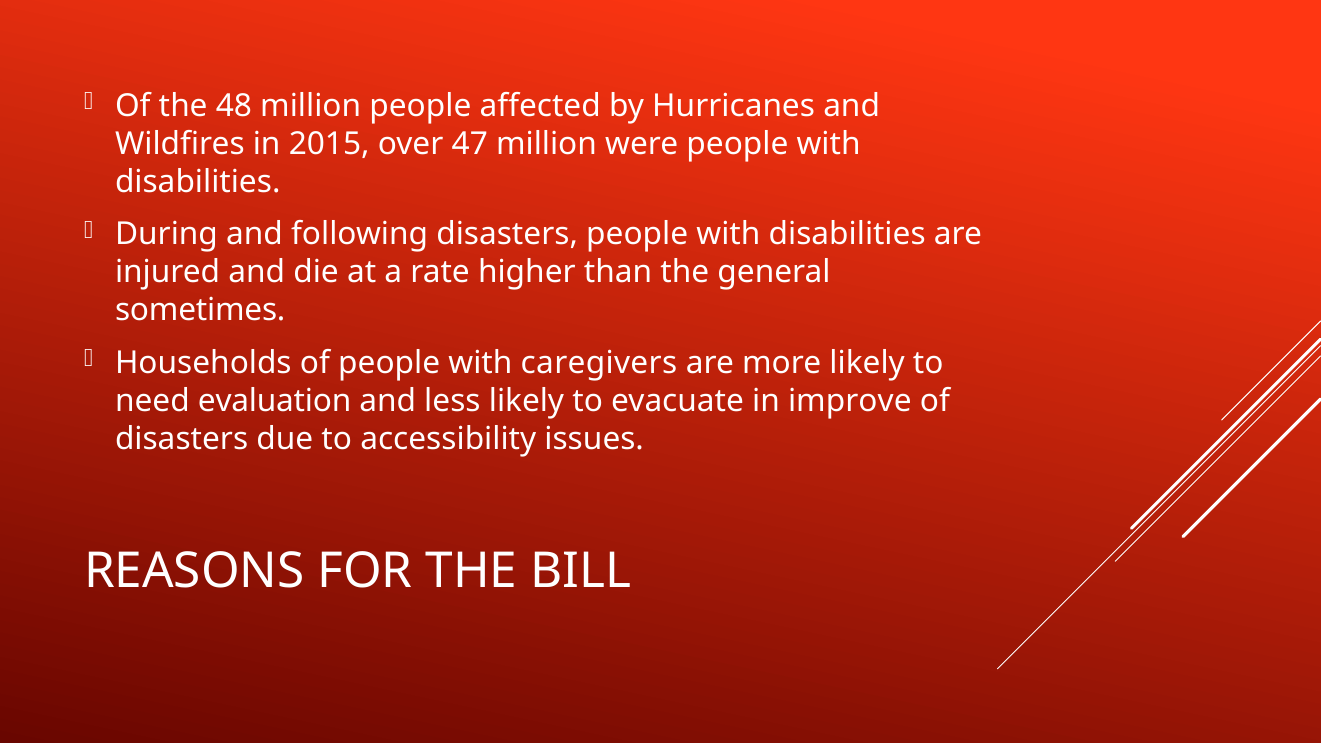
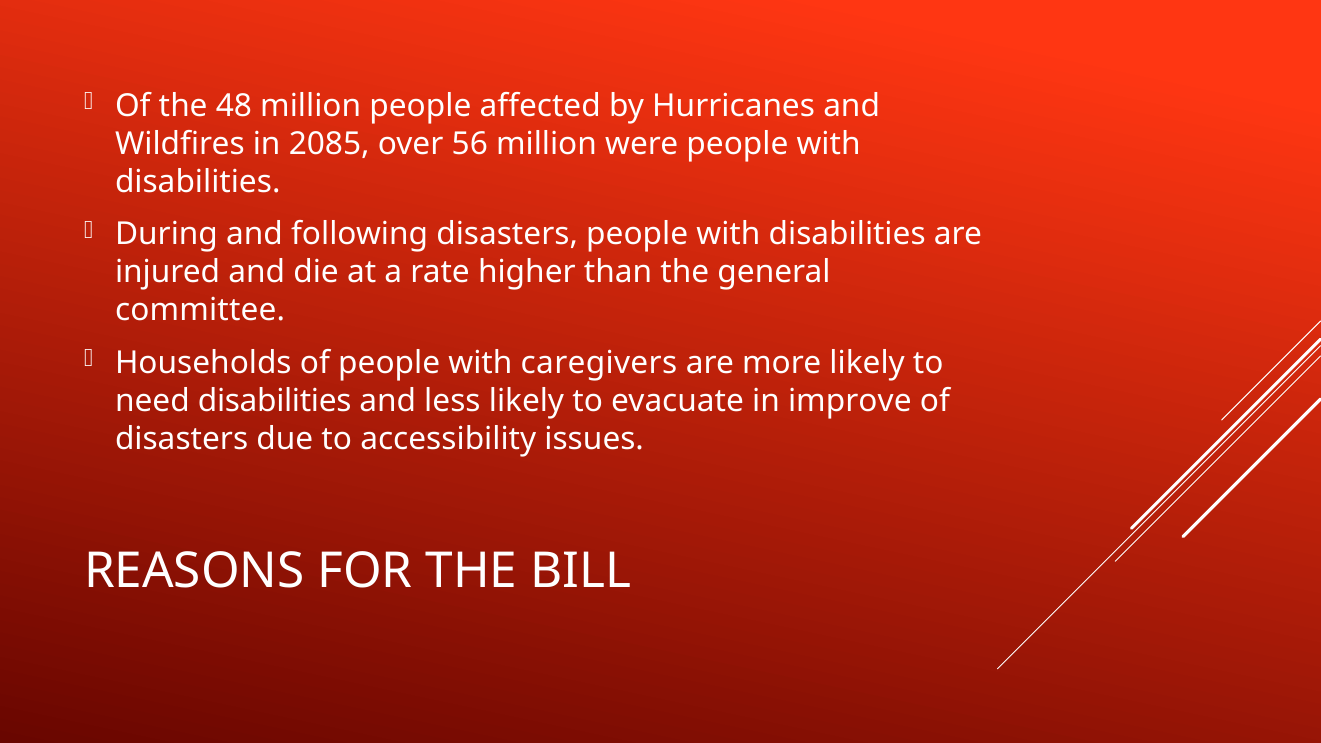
2015: 2015 -> 2085 (329, 144)
47: 47 -> 56 (470, 144)
sometimes: sometimes -> committee (200, 310)
need evaluation: evaluation -> disabilities (275, 401)
